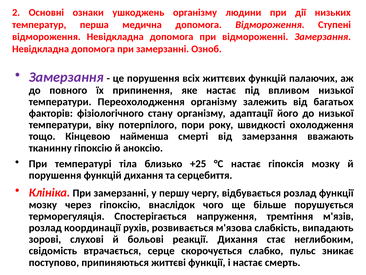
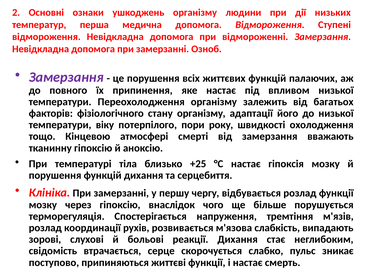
найменша: найменша -> атмосфері (144, 136)
